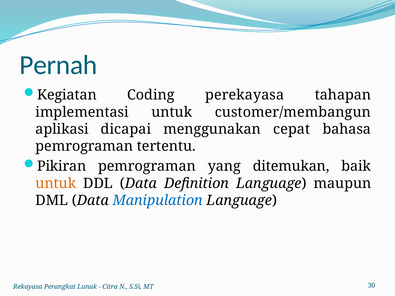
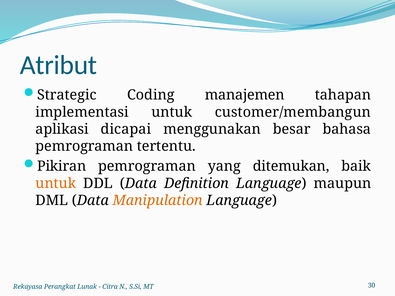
Pernah: Pernah -> Atribut (58, 65)
Kegiatan: Kegiatan -> Strategic (67, 95)
perekayasa: perekayasa -> manajemen (245, 95)
cepat: cepat -> besar (292, 129)
Manipulation colour: blue -> orange (158, 201)
